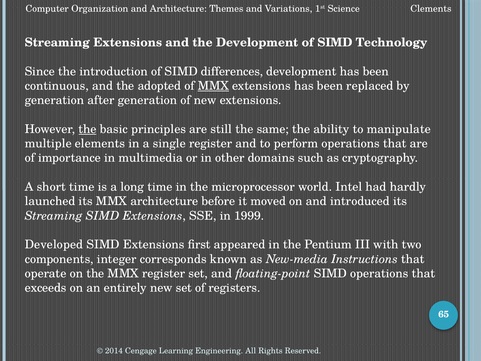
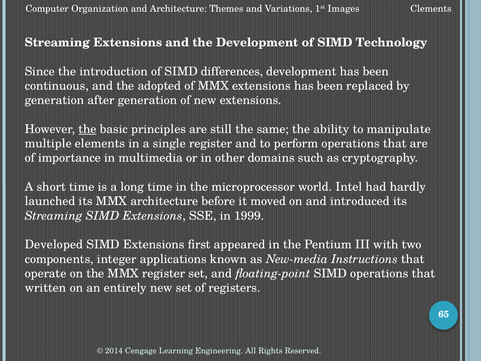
Science: Science -> Images (344, 9)
MMX underline: present -> none (213, 86)
corresponds: corresponds -> applications (173, 259)
exceeds: exceeds -> written (46, 288)
